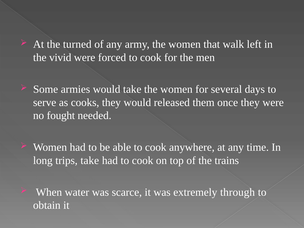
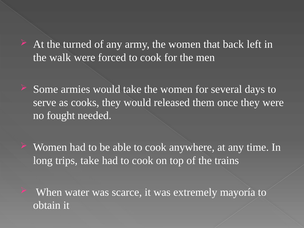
walk: walk -> back (233, 44)
vivid: vivid -> walk (60, 57)
through: through -> mayoría (238, 192)
